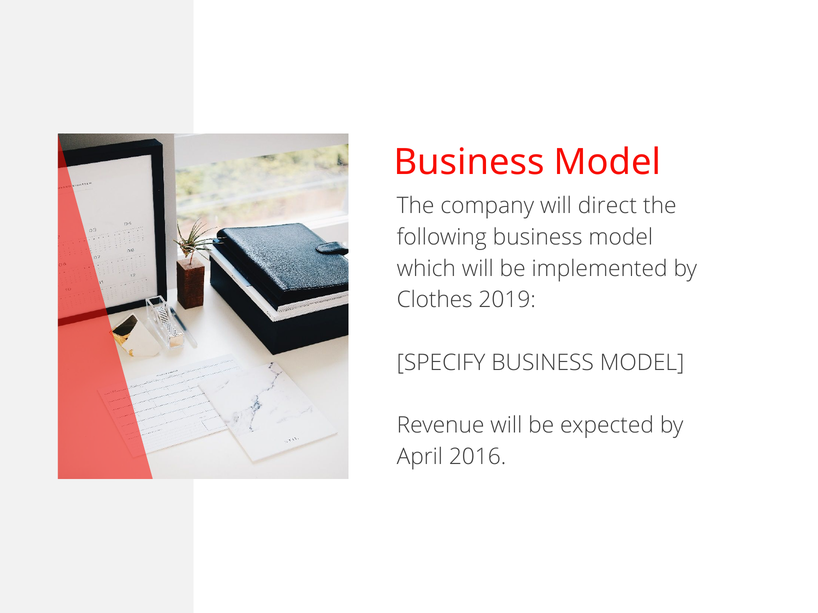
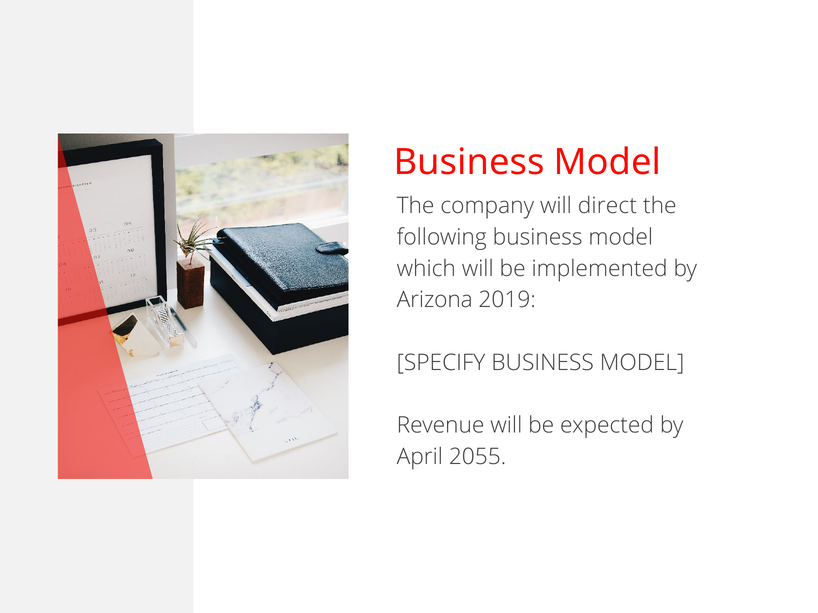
Clothes: Clothes -> Arizona (435, 300)
2016: 2016 -> 2055 (478, 457)
